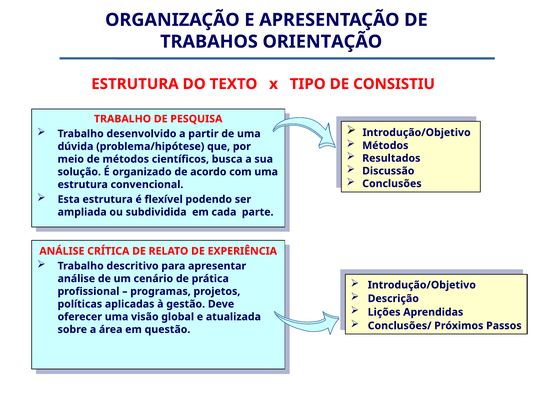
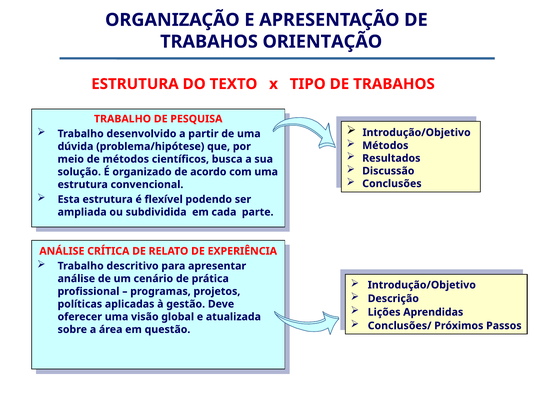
TIPO DE CONSISTIU: CONSISTIU -> TRABAHOS (394, 84)
